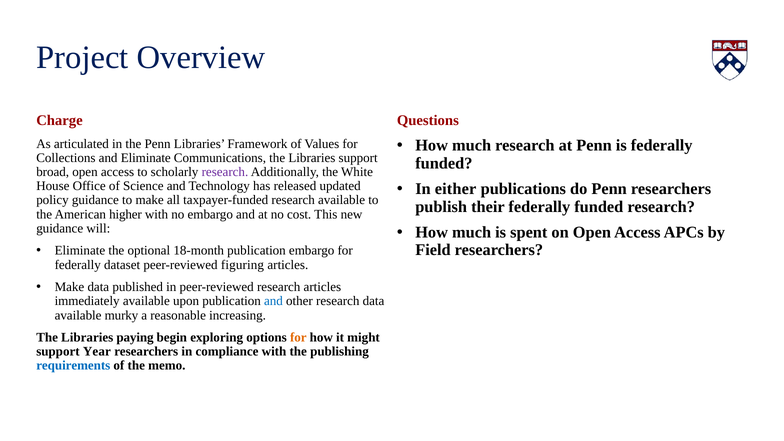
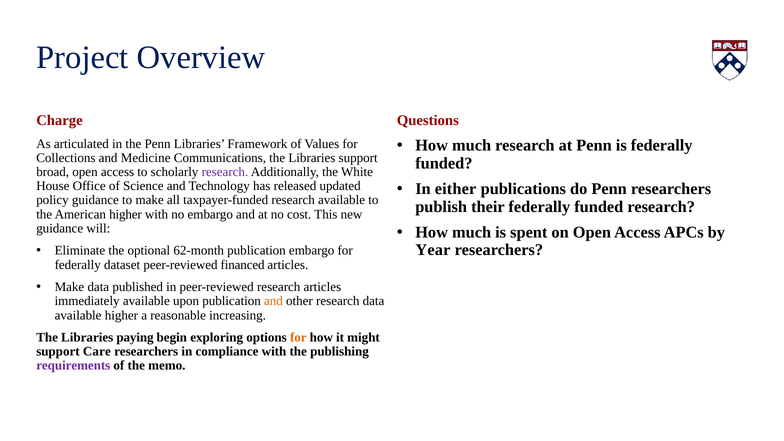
and Eliminate: Eliminate -> Medicine (146, 158)
Field: Field -> Year (433, 250)
18-month: 18-month -> 62-month (199, 251)
figuring: figuring -> financed (243, 265)
and colour: blue -> orange (273, 301)
available murky: murky -> higher (121, 315)
Year: Year -> Care (97, 352)
requirements colour: blue -> purple (73, 366)
